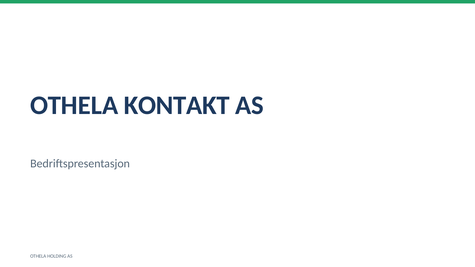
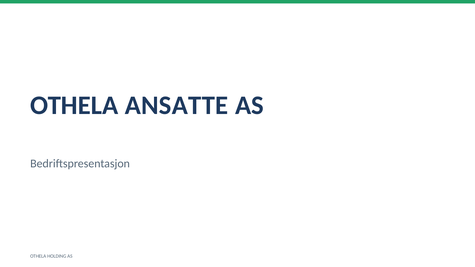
KONTAKT: KONTAKT -> ANSATTE (176, 105)
